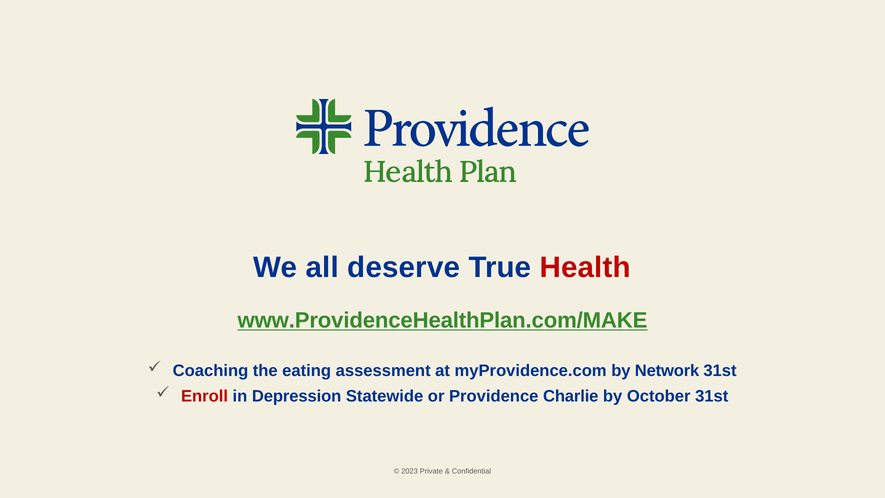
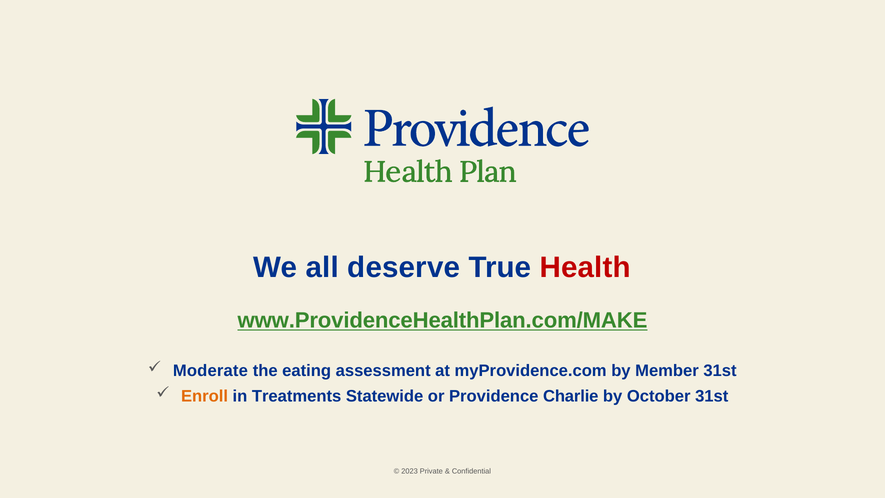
Coaching: Coaching -> Moderate (210, 371)
Network: Network -> Member (667, 371)
Enroll colour: red -> orange (205, 396)
Depression: Depression -> Treatments (297, 396)
